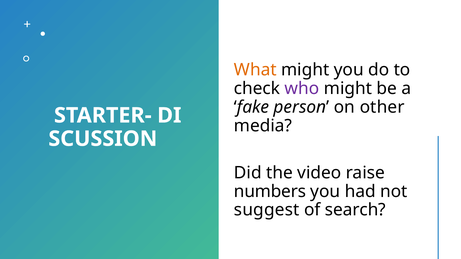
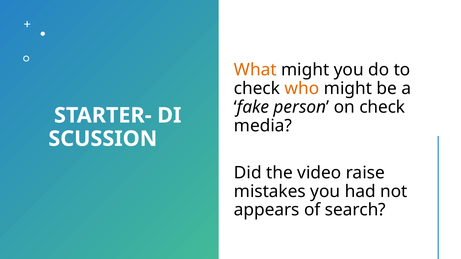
who colour: purple -> orange (302, 89)
on other: other -> check (382, 107)
numbers: numbers -> mistakes (270, 192)
suggest: suggest -> appears (267, 210)
